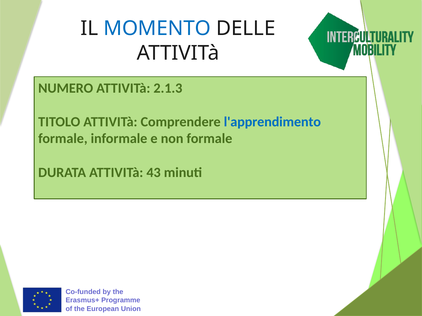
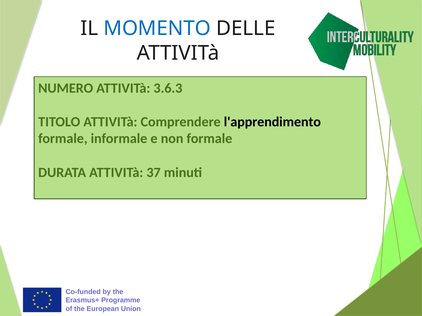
2.1.3: 2.1.3 -> 3.6.3 (168, 88)
l'apprendimento colour: blue -> black (272, 122)
43: 43 -> 37 (154, 173)
